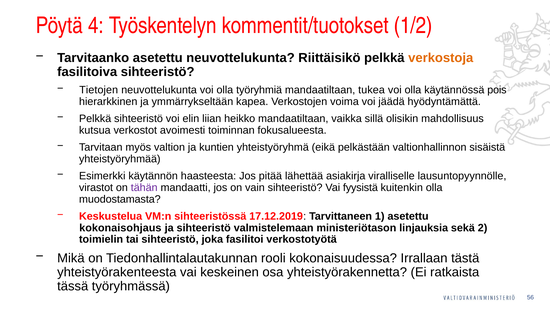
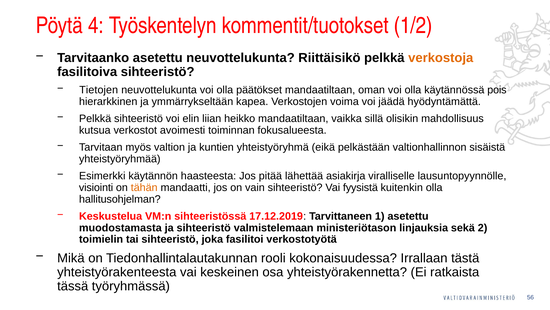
työryhmiä: työryhmiä -> päätökset (259, 90)
tukea: tukea -> oman (372, 90)
virastot: virastot -> visiointi (96, 187)
tähän colour: purple -> orange (144, 187)
muodostamasta: muodostamasta -> hallitusohjelman (120, 199)
kokonaisohjaus: kokonaisohjaus -> muodostamasta (120, 227)
